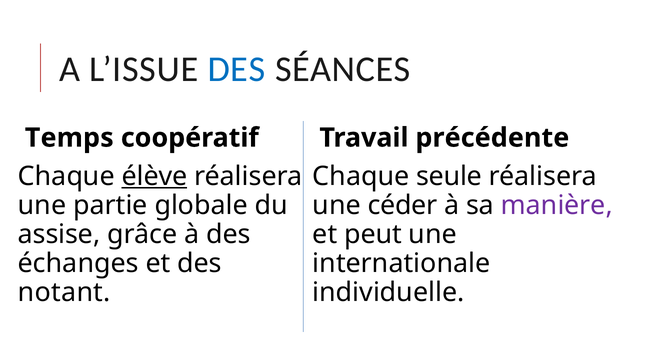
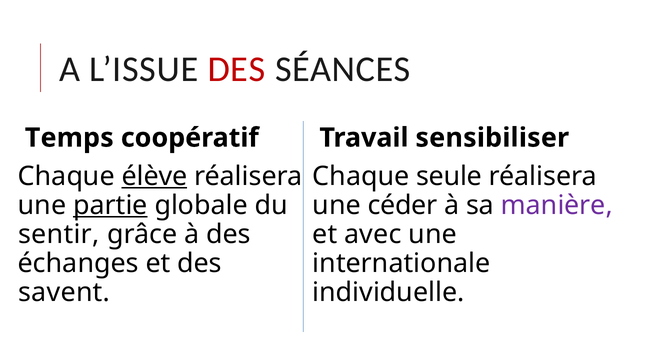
DES colour: blue -> red (237, 69)
précédente: précédente -> sensibiliser (492, 138)
partie underline: none -> present (110, 205)
assise: assise -> sentir (59, 234)
peut: peut -> avec (373, 234)
notant: notant -> savent (64, 292)
